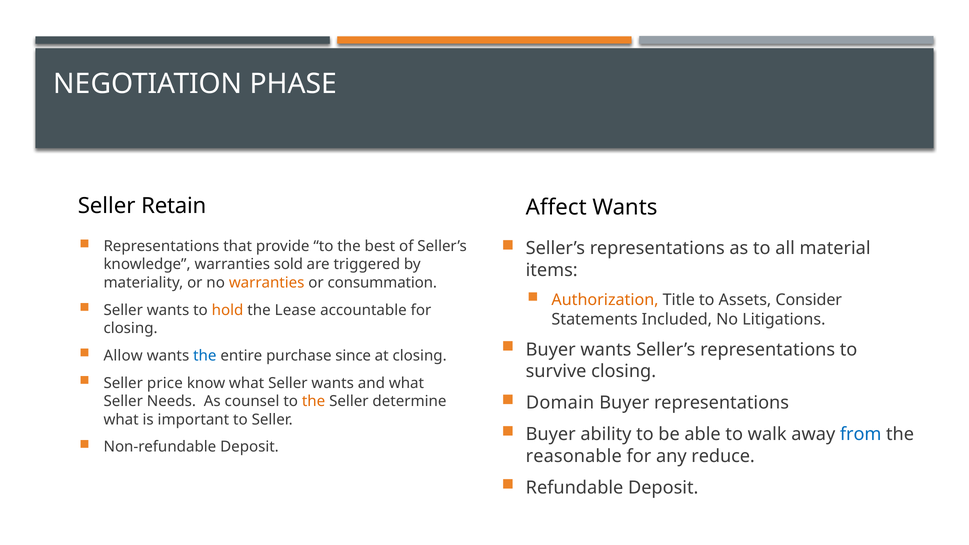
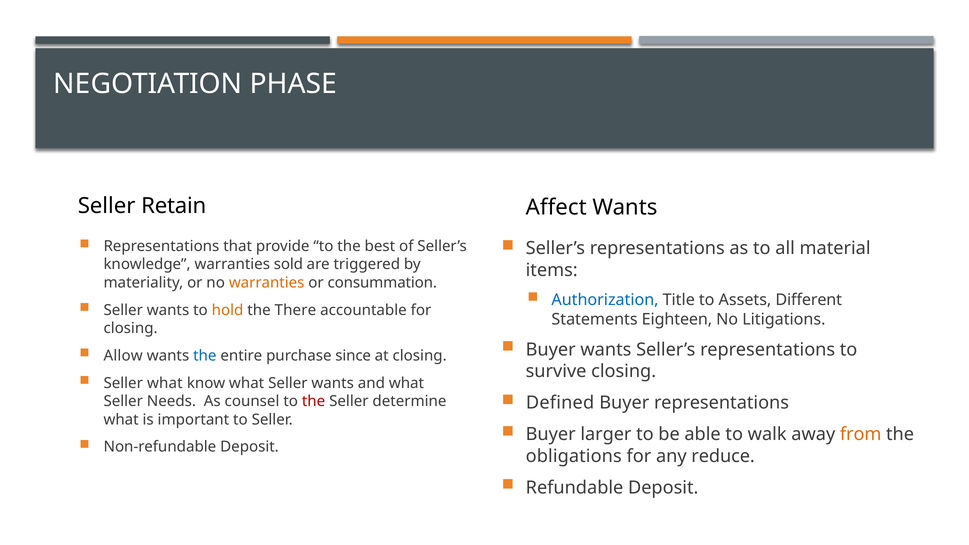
Authorization colour: orange -> blue (605, 300)
Consider: Consider -> Different (809, 300)
Lease: Lease -> There (295, 310)
Included: Included -> Eighteen (677, 319)
Seller price: price -> what (165, 383)
Domain: Domain -> Defined (560, 403)
the colour: orange -> red (314, 401)
ability: ability -> larger (606, 434)
from colour: blue -> orange (861, 434)
reasonable: reasonable -> obligations (574, 456)
